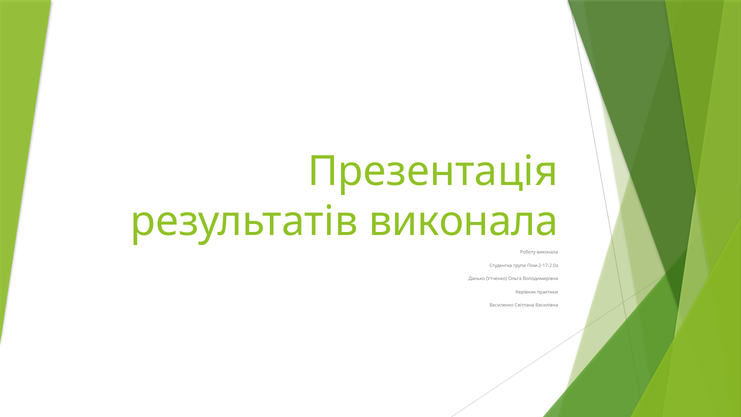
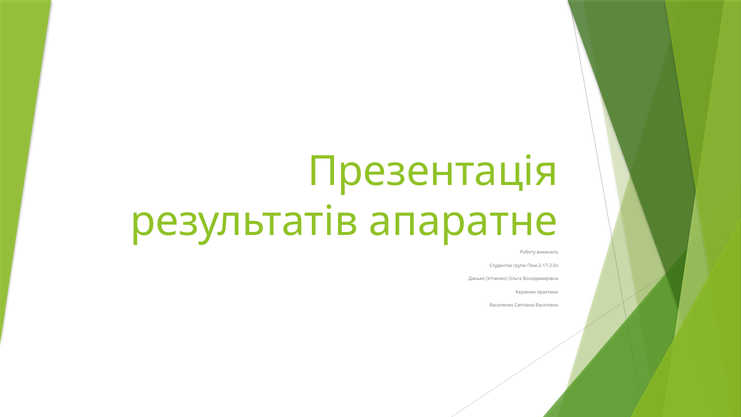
результатів виконала: виконала -> апаратне (463, 221)
